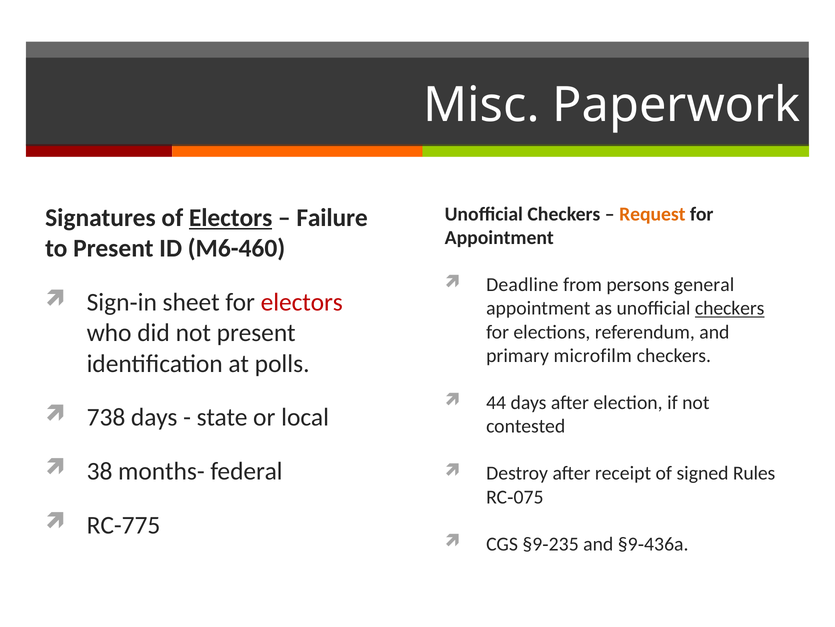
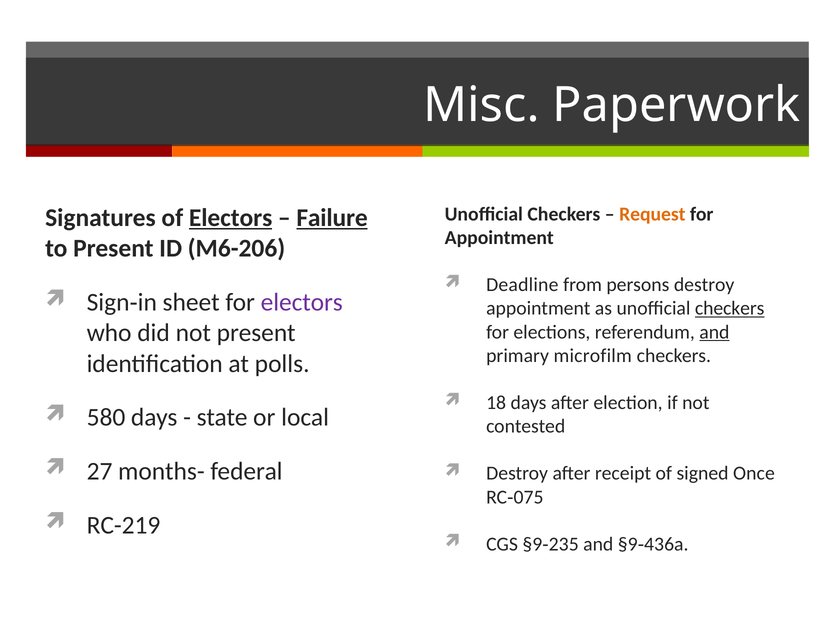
Failure underline: none -> present (332, 218)
M6-460: M6-460 -> M6-206 (236, 248)
persons general: general -> destroy (704, 284)
electors colour: red -> purple (302, 302)
and underline: none -> present (714, 332)
44: 44 -> 18 (496, 402)
738: 738 -> 580 (106, 417)
38: 38 -> 27 (100, 471)
Rules: Rules -> Once (754, 473)
RC-775: RC-775 -> RC-219 (123, 525)
